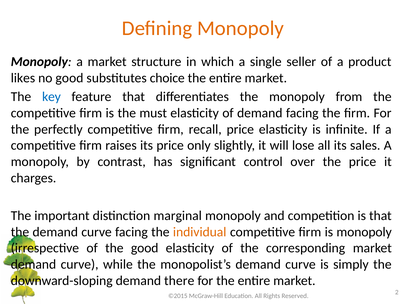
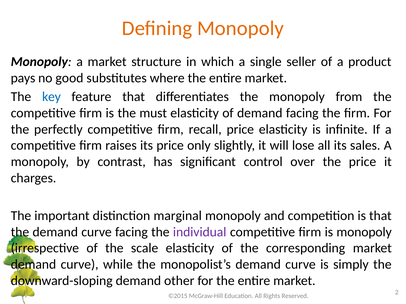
likes: likes -> pays (23, 78)
choice: choice -> where (167, 78)
individual colour: orange -> purple (200, 232)
the good: good -> scale (145, 249)
there: there -> other (179, 281)
